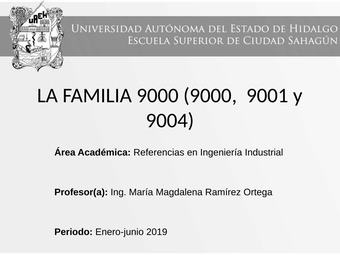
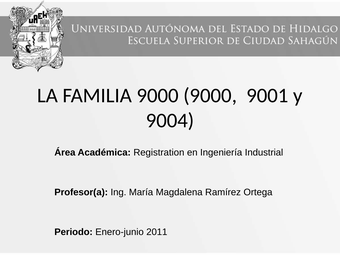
Referencias: Referencias -> Registration (159, 153)
2019: 2019 -> 2011 (157, 232)
